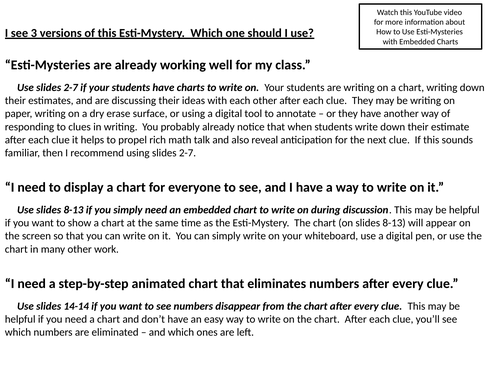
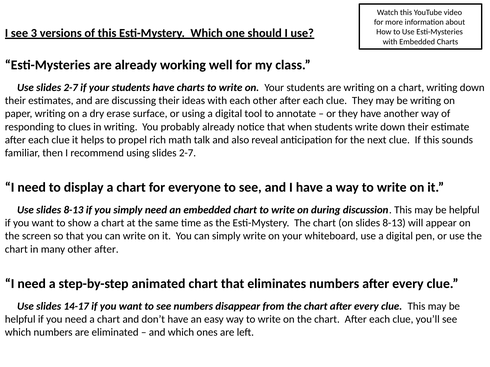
many other work: work -> after (106, 249)
14-14: 14-14 -> 14-17 (76, 307)
